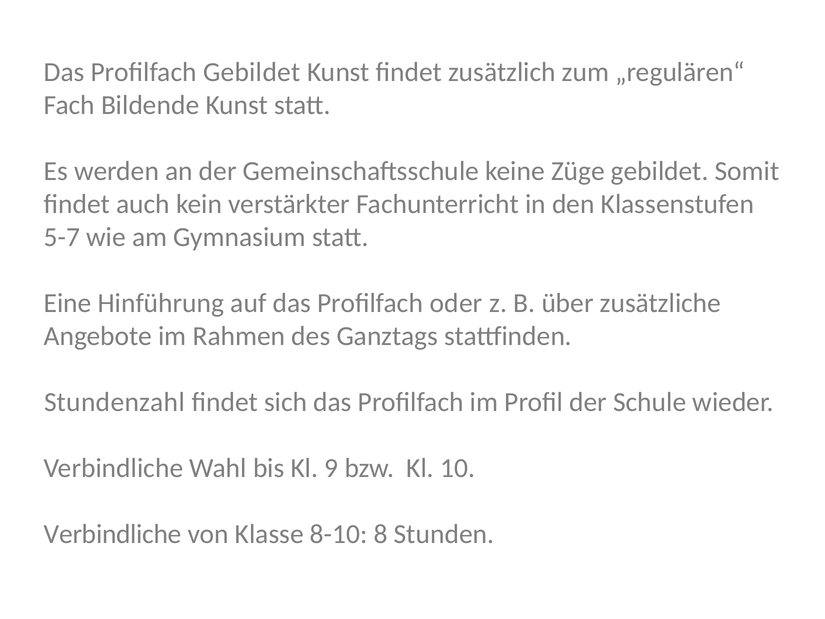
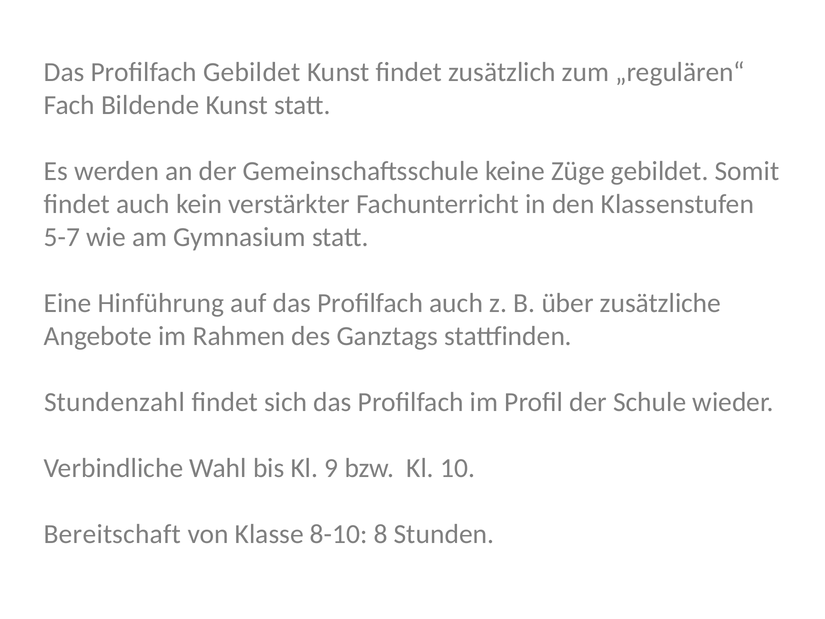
Profilfach oder: oder -> auch (456, 303)
Verbindliche: Verbindliche -> Bereitschaft (112, 534)
